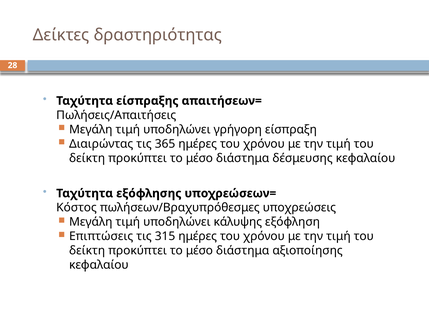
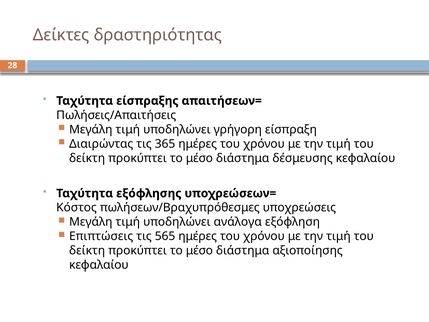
κάλυψης: κάλυψης -> ανάλογα (238, 222)
315: 315 -> 565 (165, 236)
